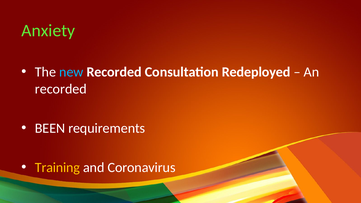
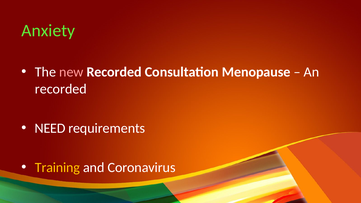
new colour: light blue -> pink (71, 72)
Redeployed: Redeployed -> Menopause (256, 72)
BEEN: BEEN -> NEED (50, 128)
